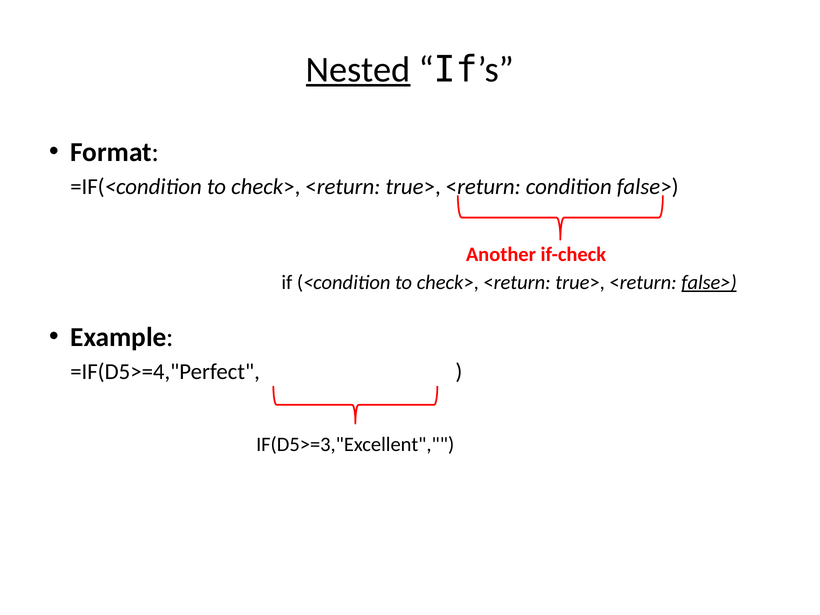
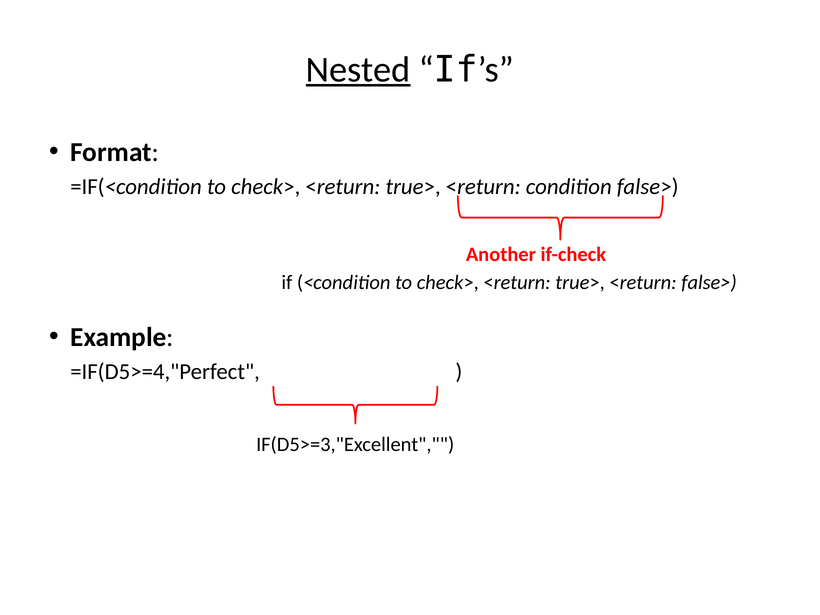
false> underline: present -> none (709, 282)
